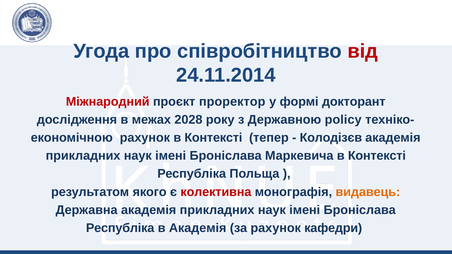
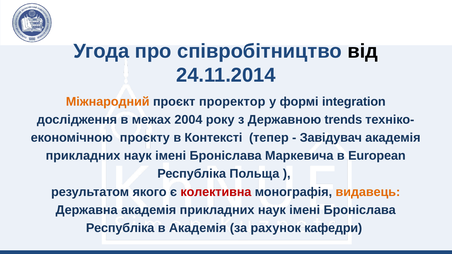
від colour: red -> black (363, 51)
Міжнародний colour: red -> orange (108, 102)
докторант: докторант -> integration (354, 102)
2028: 2028 -> 2004 (188, 120)
policy: policy -> trends (343, 120)
рахунок: рахунок -> проєкту (145, 138)
Колодізєв: Колодізєв -> Завідувач (331, 138)
Маркевича в Контексті: Контексті -> European (377, 156)
